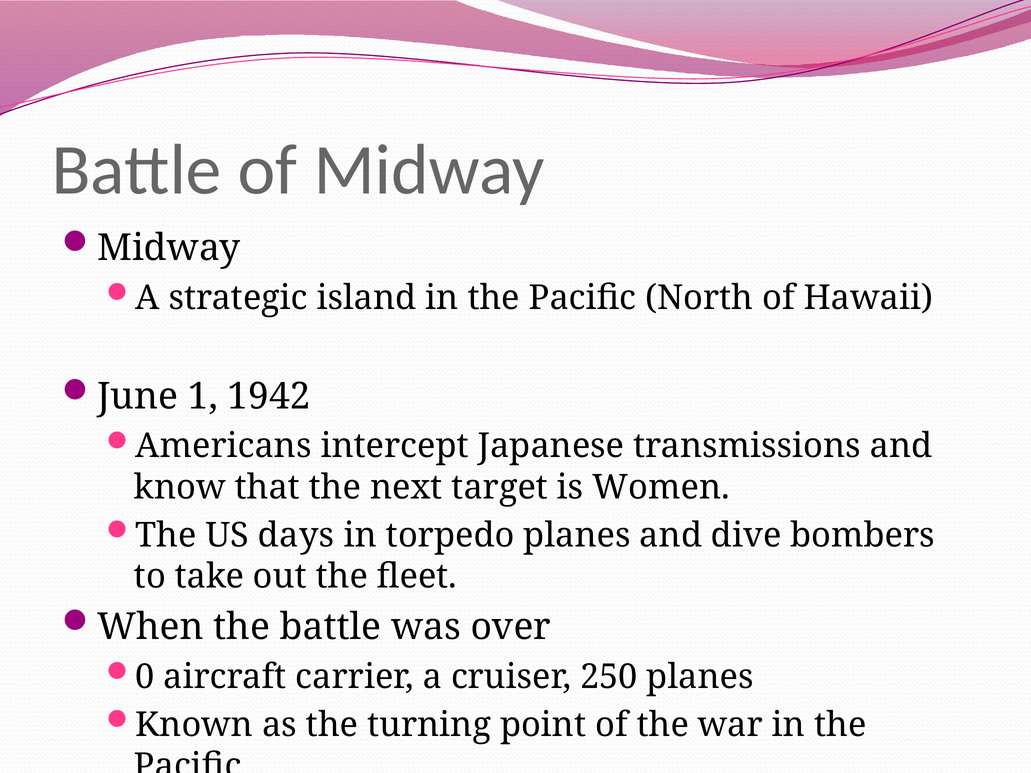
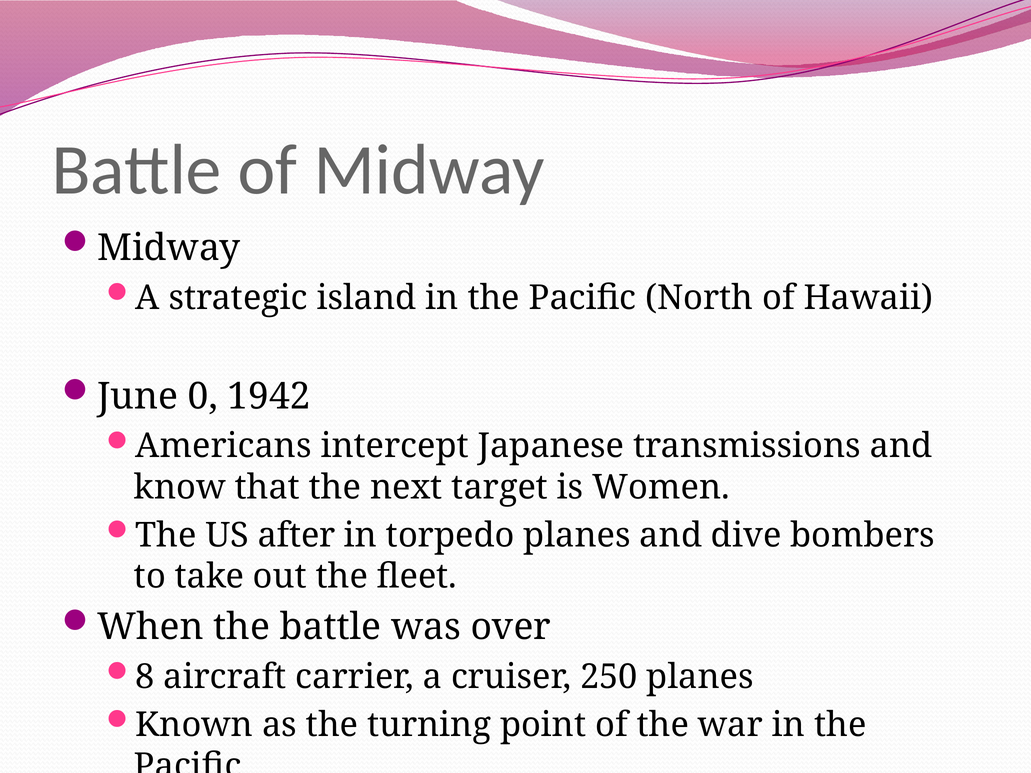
1: 1 -> 0 (203, 397)
days: days -> after (297, 535)
0: 0 -> 8 (145, 677)
